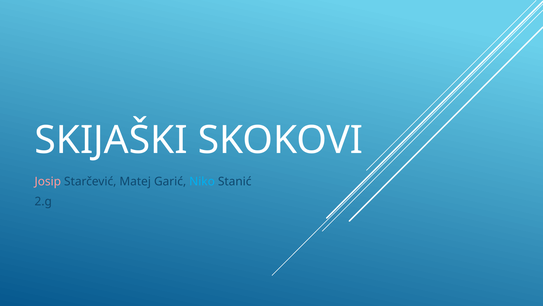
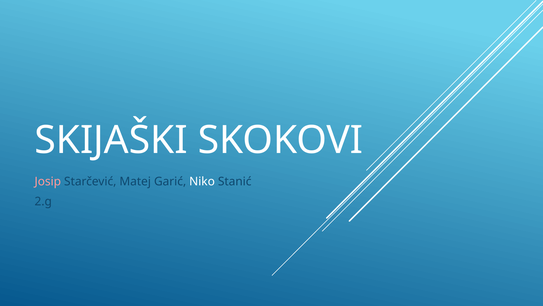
Niko colour: light blue -> white (202, 181)
